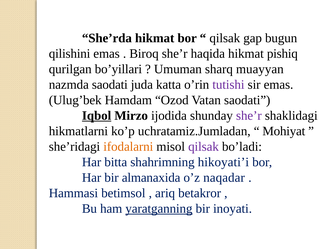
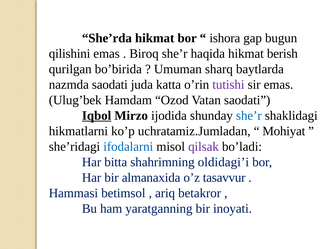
qilsak: qilsak -> ishora (225, 38)
pishiq: pishiq -> berish (282, 53)
bo’yillari: bo’yillari -> bo’birida (118, 69)
muayyan: muayyan -> baytlarda (260, 69)
she’r colour: purple -> blue (249, 115)
ifodalarni colour: orange -> blue (128, 146)
hikoyati’i: hikoyati’i -> oldidagi’i (223, 162)
naqadar: naqadar -> tasavvur (224, 177)
yaratganning underline: present -> none (159, 208)
